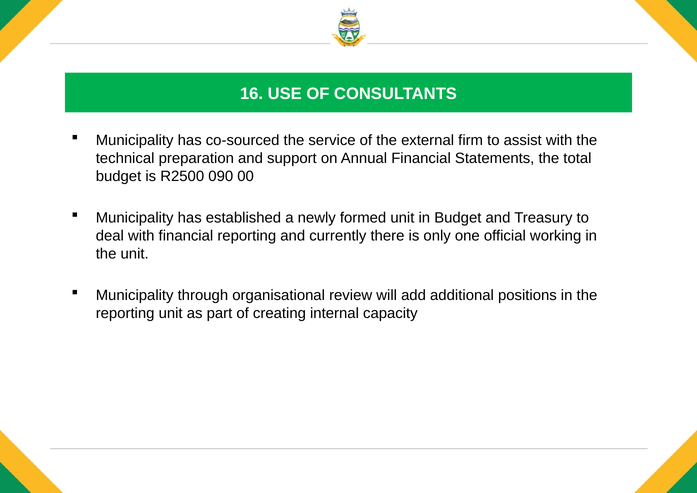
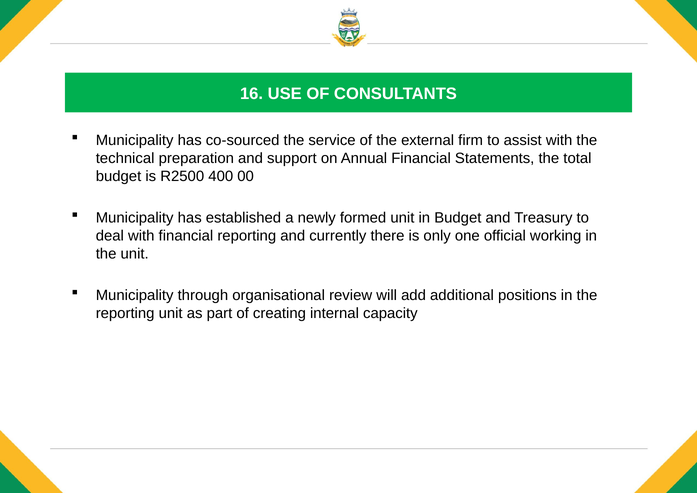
090: 090 -> 400 (221, 176)
